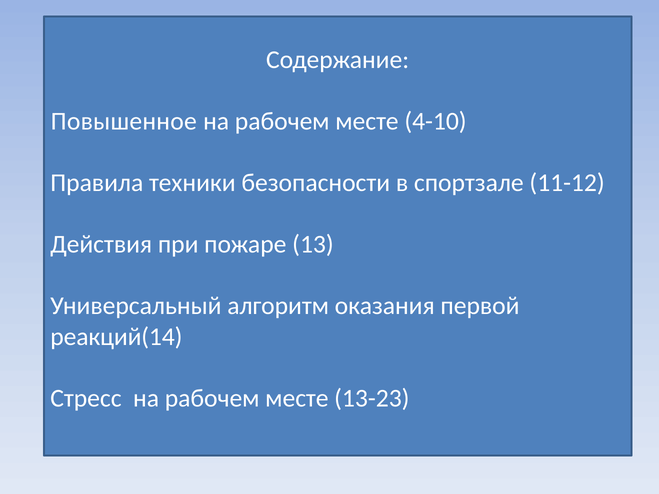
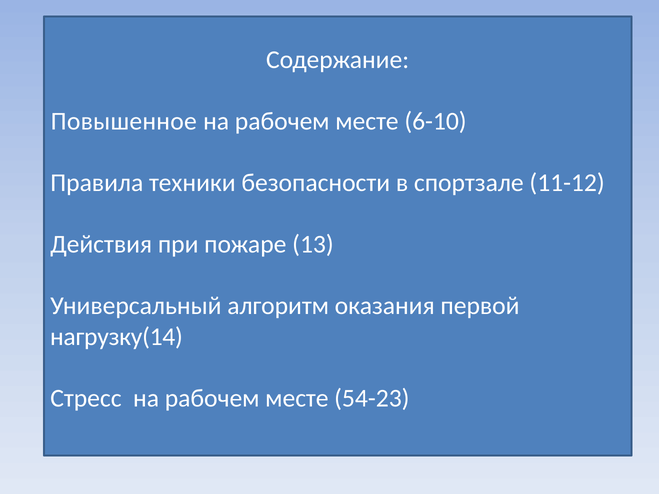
4-10: 4-10 -> 6-10 (435, 121)
реакций(14: реакций(14 -> нагрузку(14 (116, 337)
13-23: 13-23 -> 54-23 (372, 398)
